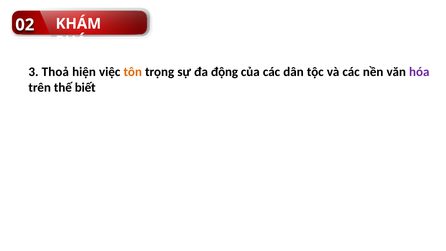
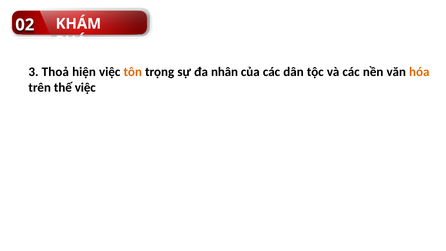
động: động -> nhân (225, 72)
hóa colour: purple -> orange (419, 72)
thế biết: biết -> việc (85, 88)
